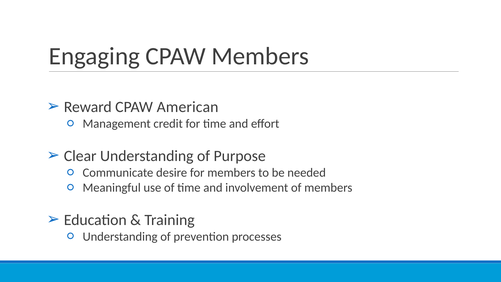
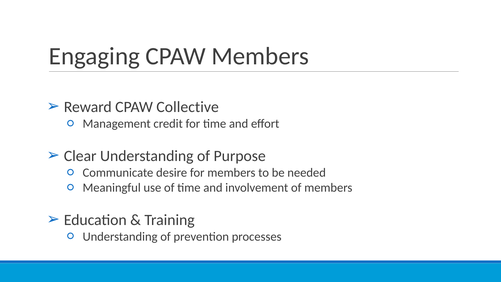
American: American -> Collective (188, 107)
